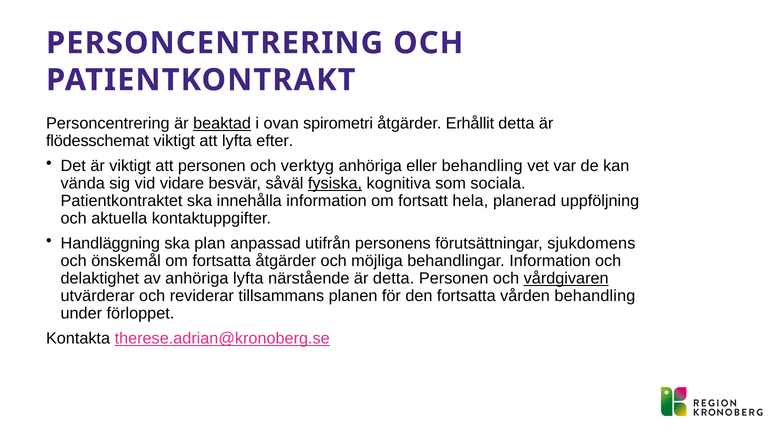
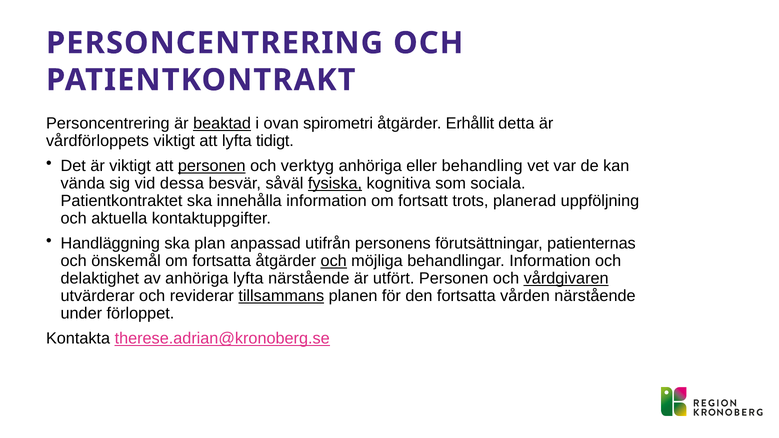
flödesschemat: flödesschemat -> vårdförloppets (97, 141)
efter: efter -> tidigt (275, 141)
personen underline: none -> present (212, 166)
vidare: vidare -> dessa (182, 184)
hela: hela -> trots (470, 201)
sjukdomens: sjukdomens -> patienternas (591, 243)
och underline: none -> present (334, 261)
är detta: detta -> utfört (394, 278)
tillsammans underline: none -> present (281, 296)
vården behandling: behandling -> närstående (595, 296)
